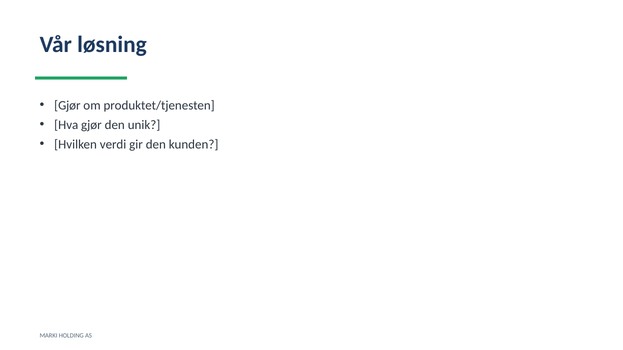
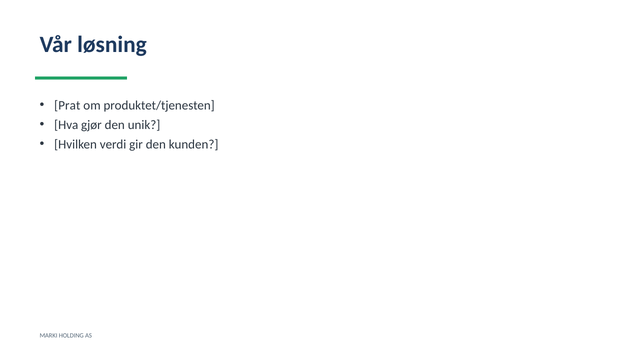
Gjør: Gjør -> Prat (67, 106)
